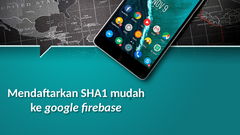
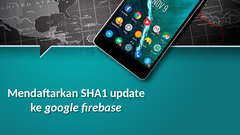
mudah: mudah -> update (127, 93)
